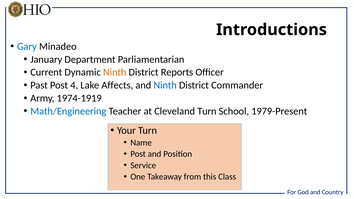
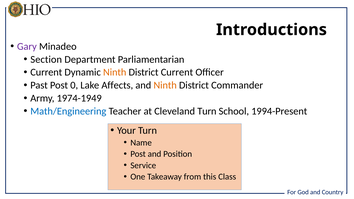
Gary colour: blue -> purple (27, 46)
January: January -> Section (46, 59)
District Reports: Reports -> Current (177, 72)
4: 4 -> 0 (74, 85)
Ninth colour: blue -> orange (165, 85)
1974-1919: 1974-1919 -> 1974-1949 (79, 98)
1979-Present: 1979-Present -> 1994-Present (279, 111)
